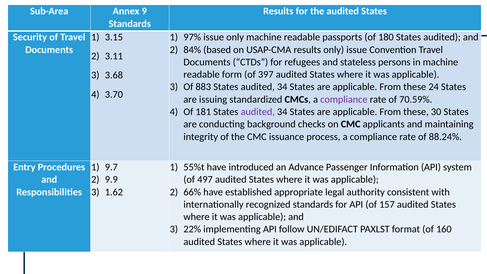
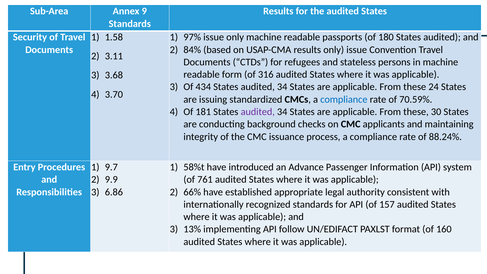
3.15: 3.15 -> 1.58 (114, 37)
397: 397 -> 316 (266, 75)
883: 883 -> 434 (203, 87)
compliance colour: purple -> blue (344, 99)
55%t: 55%t -> 58%t (194, 167)
497: 497 -> 761 (205, 180)
1.62: 1.62 -> 6.86 (114, 192)
22%: 22% -> 13% (192, 229)
